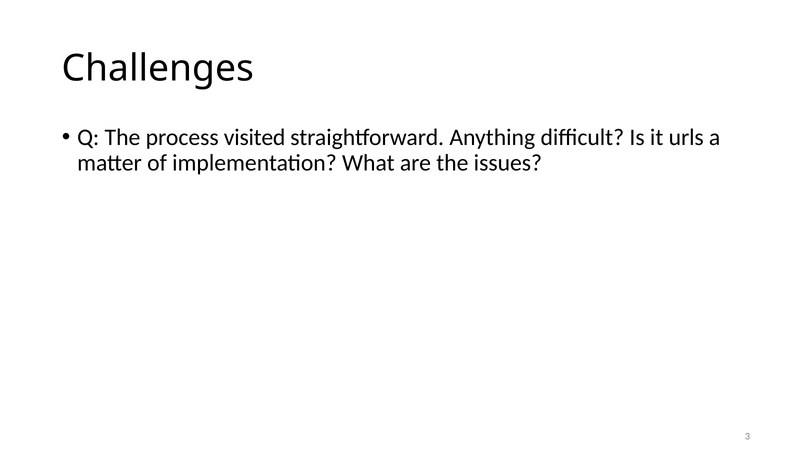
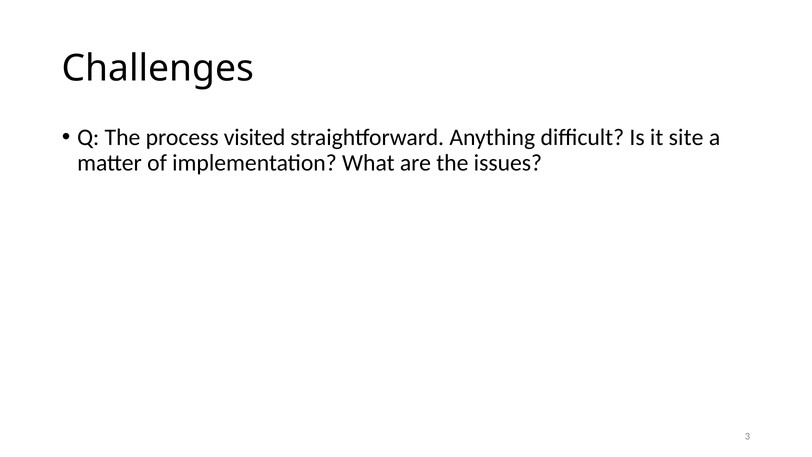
urls: urls -> site (686, 137)
